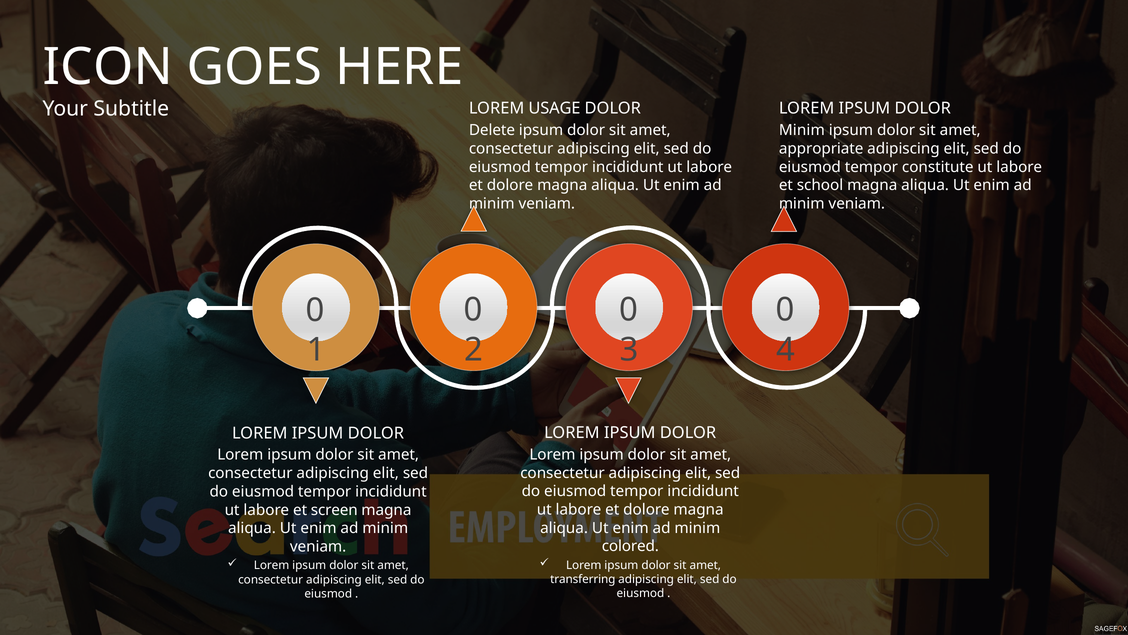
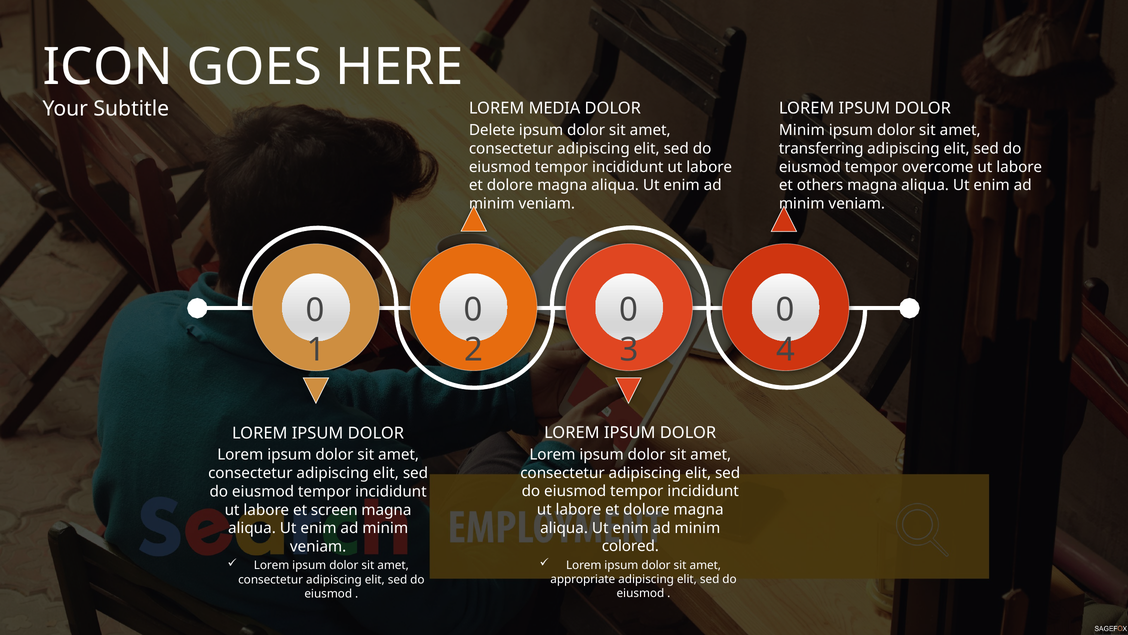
USAGE: USAGE -> MEDIA (554, 108)
appropriate: appropriate -> transferring (821, 148)
constitute: constitute -> overcome (938, 167)
school: school -> others (820, 185)
transferring: transferring -> appropriate (583, 579)
